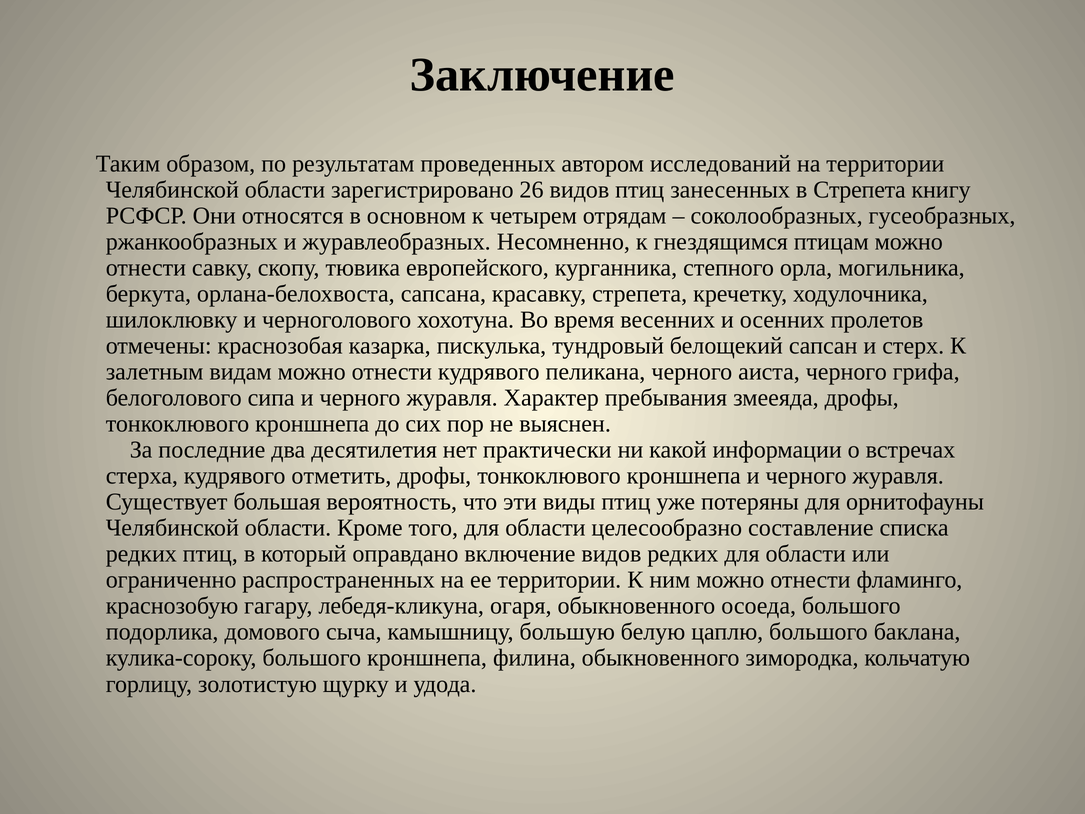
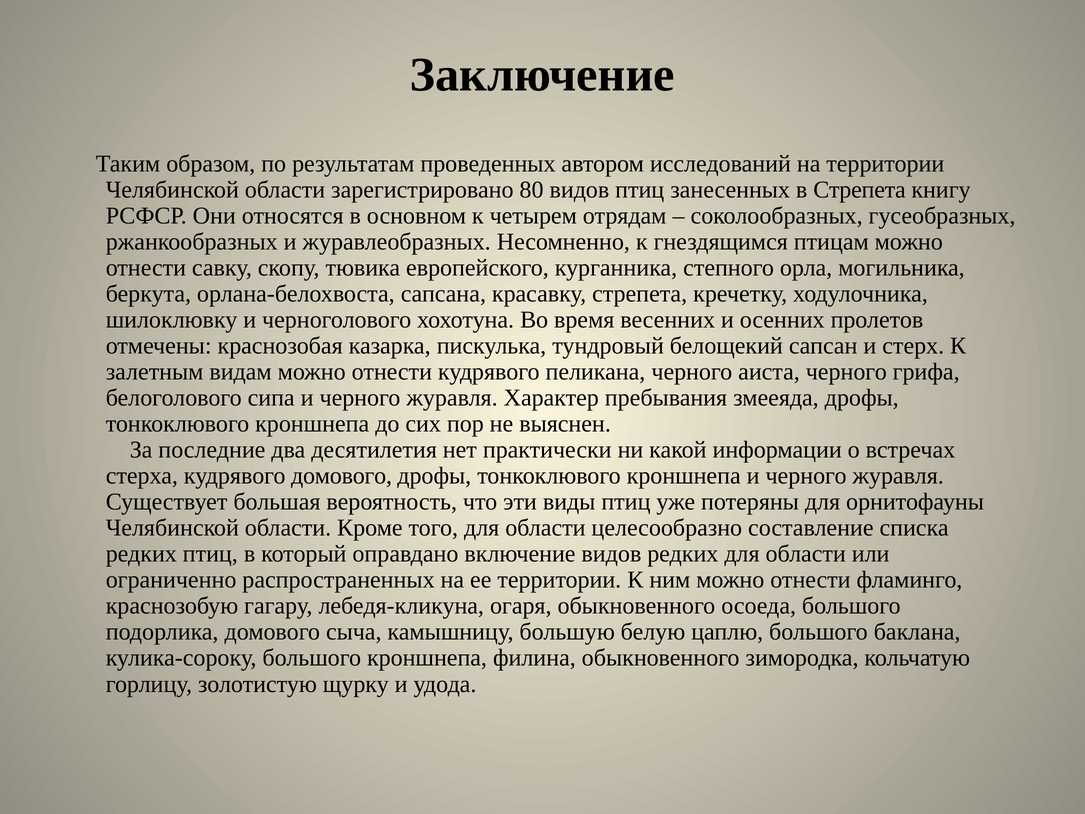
26: 26 -> 80 (532, 190)
кудрявого отметить: отметить -> домового (342, 476)
